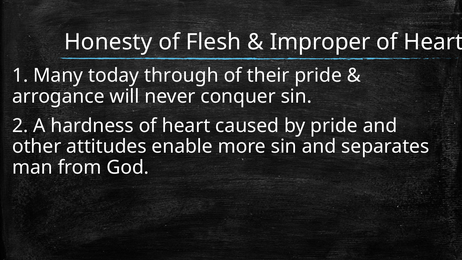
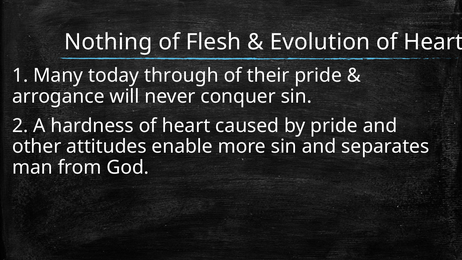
Honesty: Honesty -> Nothing (108, 42)
Improper: Improper -> Evolution (320, 42)
